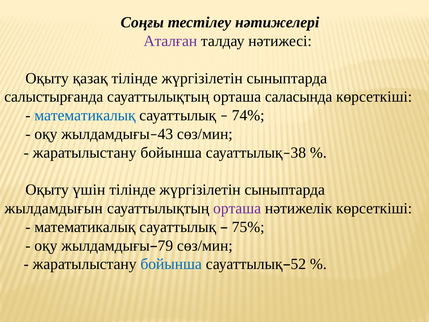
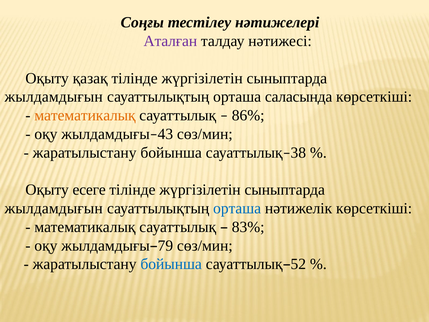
салыстырғанда: салыстырғанда -> жылдамдығын (54, 97)
математикалық colour: blue -> orange (85, 115)
74%: 74% -> 86% (248, 115)
үшін: үшін -> есеге (89, 190)
орташа colour: purple -> blue (237, 208)
75%: 75% -> 83% (248, 227)
